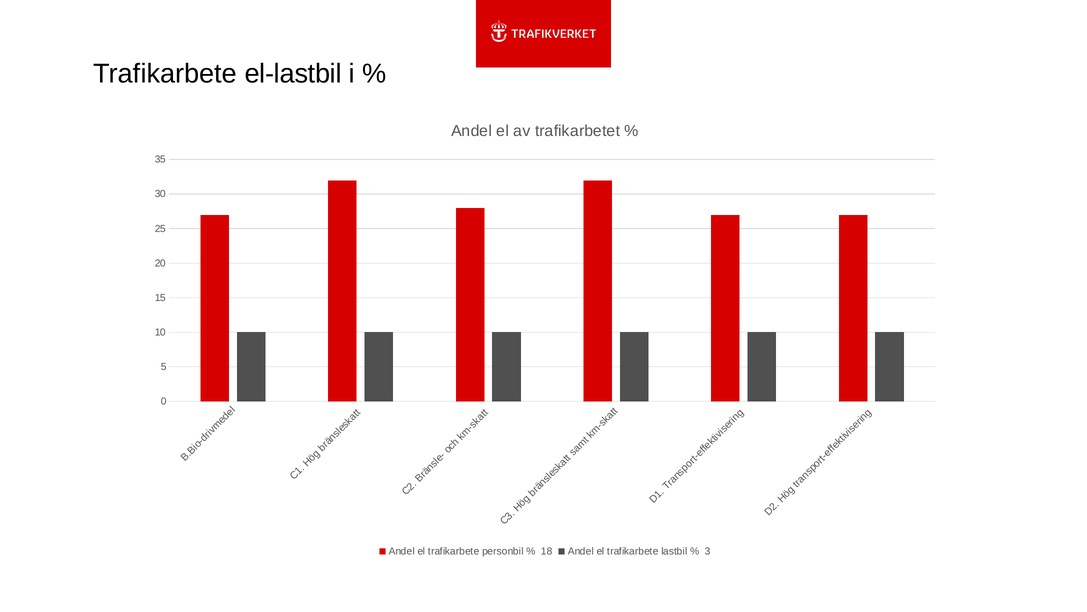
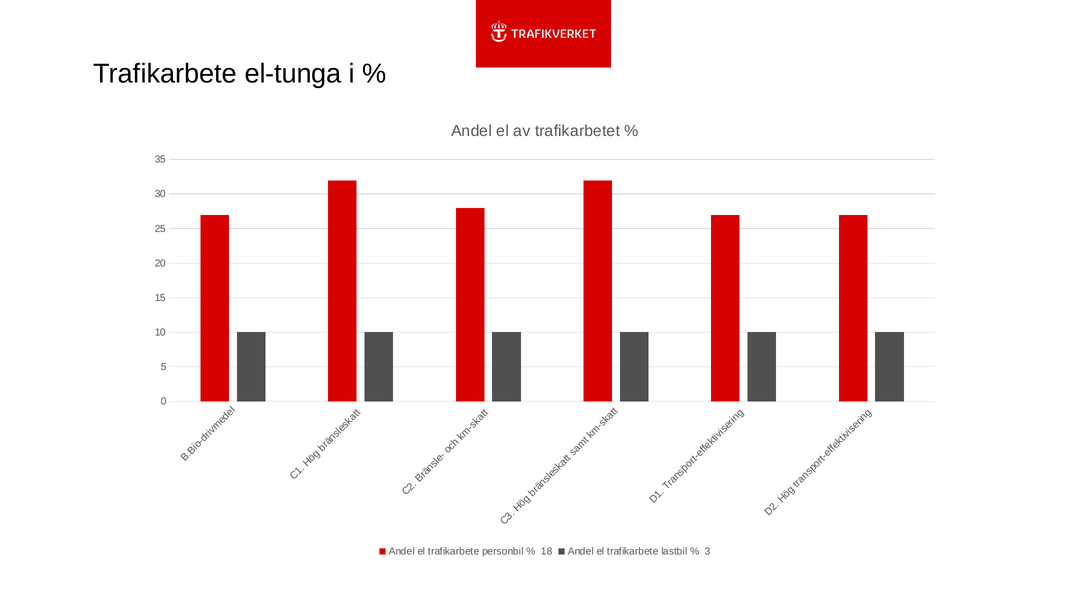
el-lastbil: el-lastbil -> el-tunga (293, 74)
